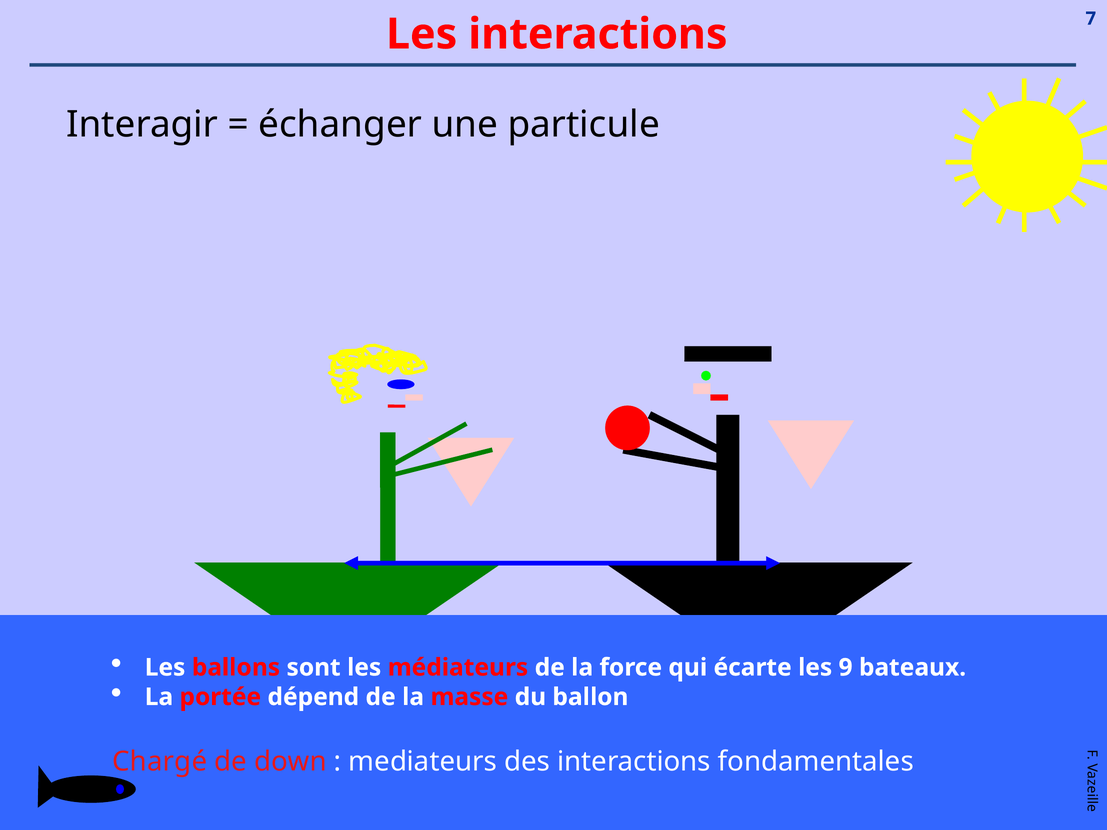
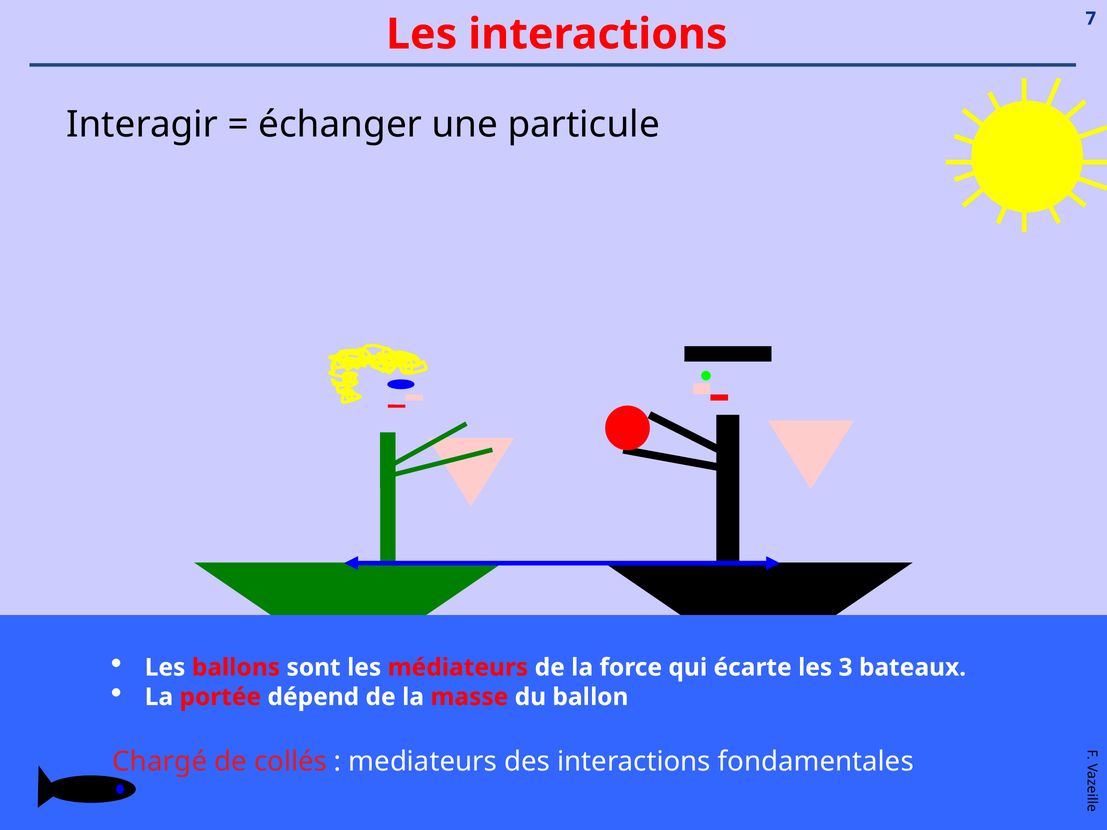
9: 9 -> 3 (846, 668)
down: down -> collés (291, 762)
